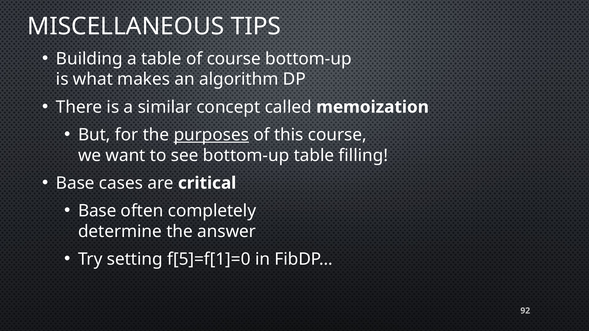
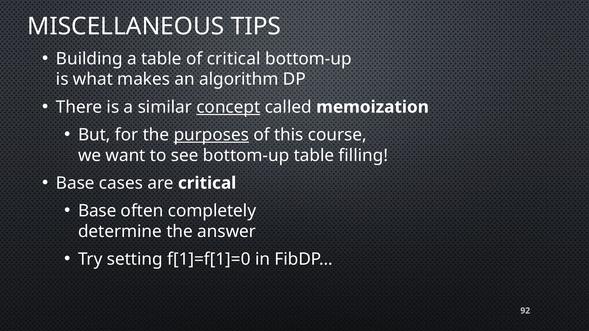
of course: course -> critical (234, 59)
concept underline: none -> present (228, 107)
f[5]=f[1]=0: f[5]=f[1]=0 -> f[1]=f[1]=0 (209, 259)
